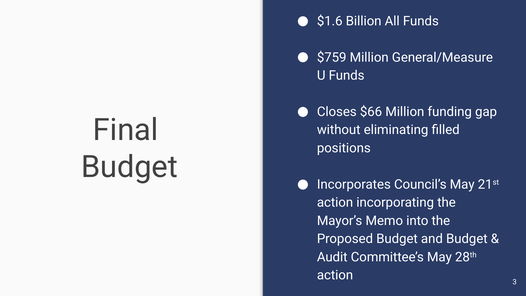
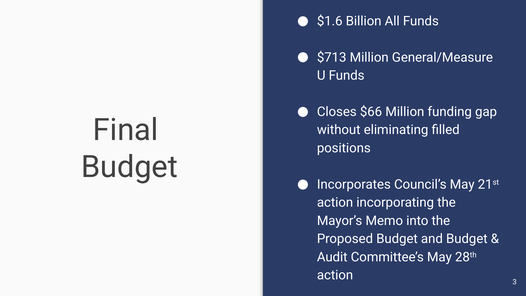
$759: $759 -> $713 (332, 57)
